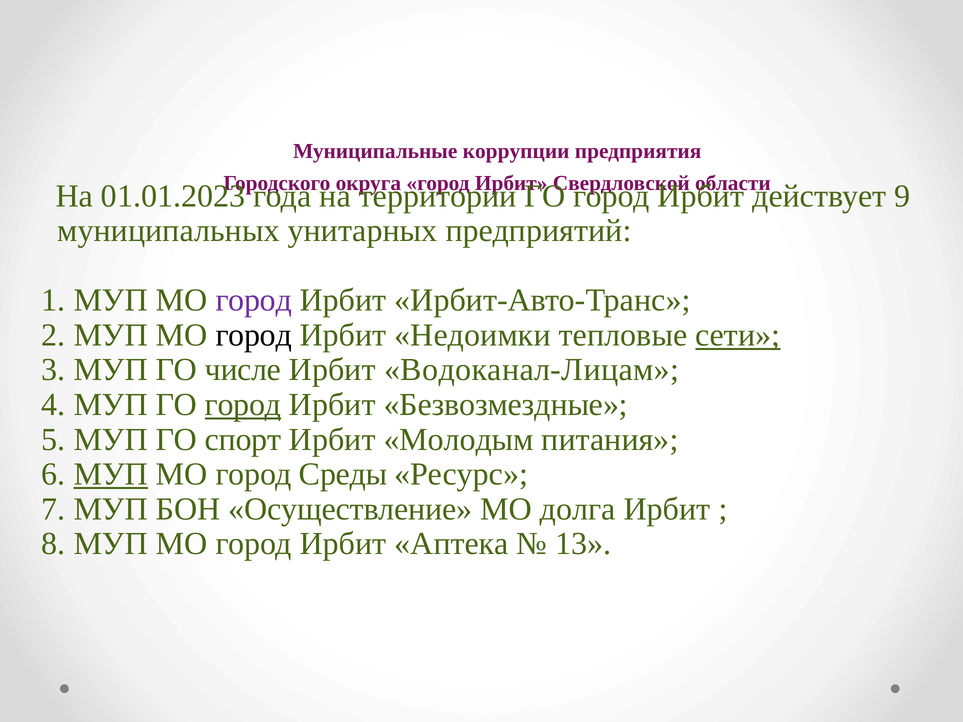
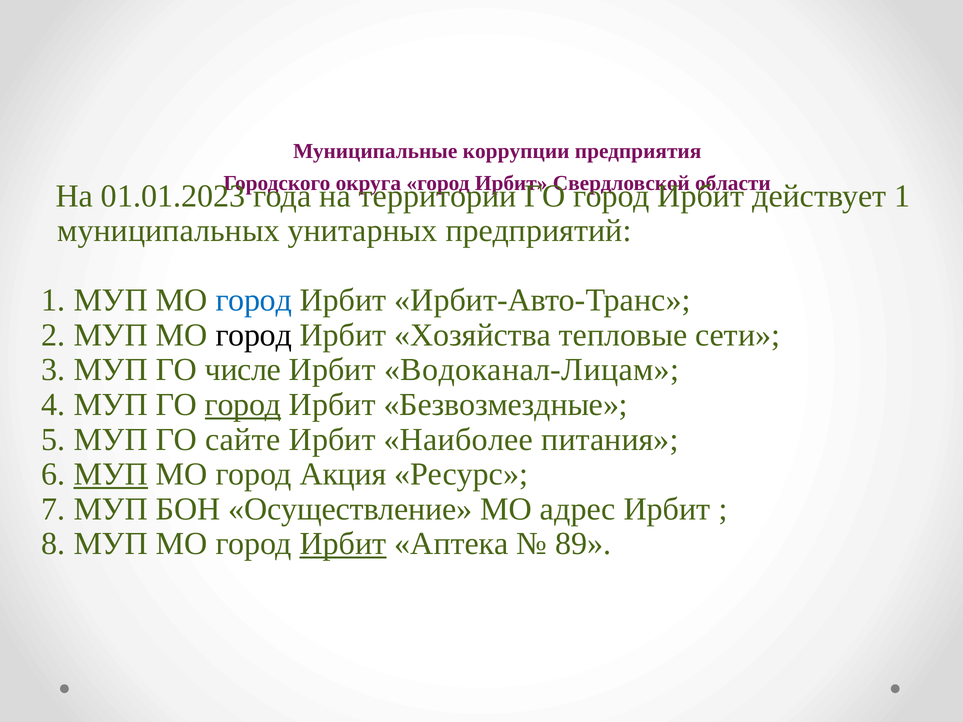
действует 9: 9 -> 1 (902, 196)
город colour: purple -> blue (254, 300)
Недоимки: Недоимки -> Хозяйства (473, 335)
сети underline: present -> none (738, 335)
спорт: спорт -> сайте (243, 440)
Молодым: Молодым -> Наиболее (458, 440)
Среды: Среды -> Акция (343, 474)
долга: долга -> адрес (578, 509)
Ирбит underline: none -> present (343, 544)
13: 13 -> 89 (583, 544)
